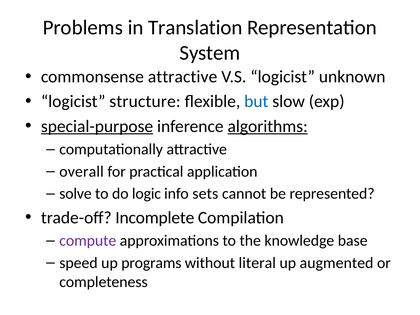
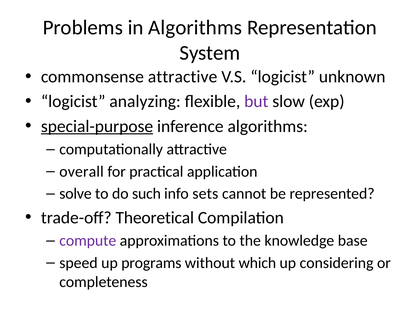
in Translation: Translation -> Algorithms (195, 28)
structure: structure -> analyzing (145, 102)
but colour: blue -> purple (256, 102)
algorithms underline: present -> none (268, 126)
logic: logic -> such (146, 194)
Incomplete: Incomplete -> Theoretical (155, 218)
literal: literal -> which (257, 263)
augmented: augmented -> considering (337, 263)
